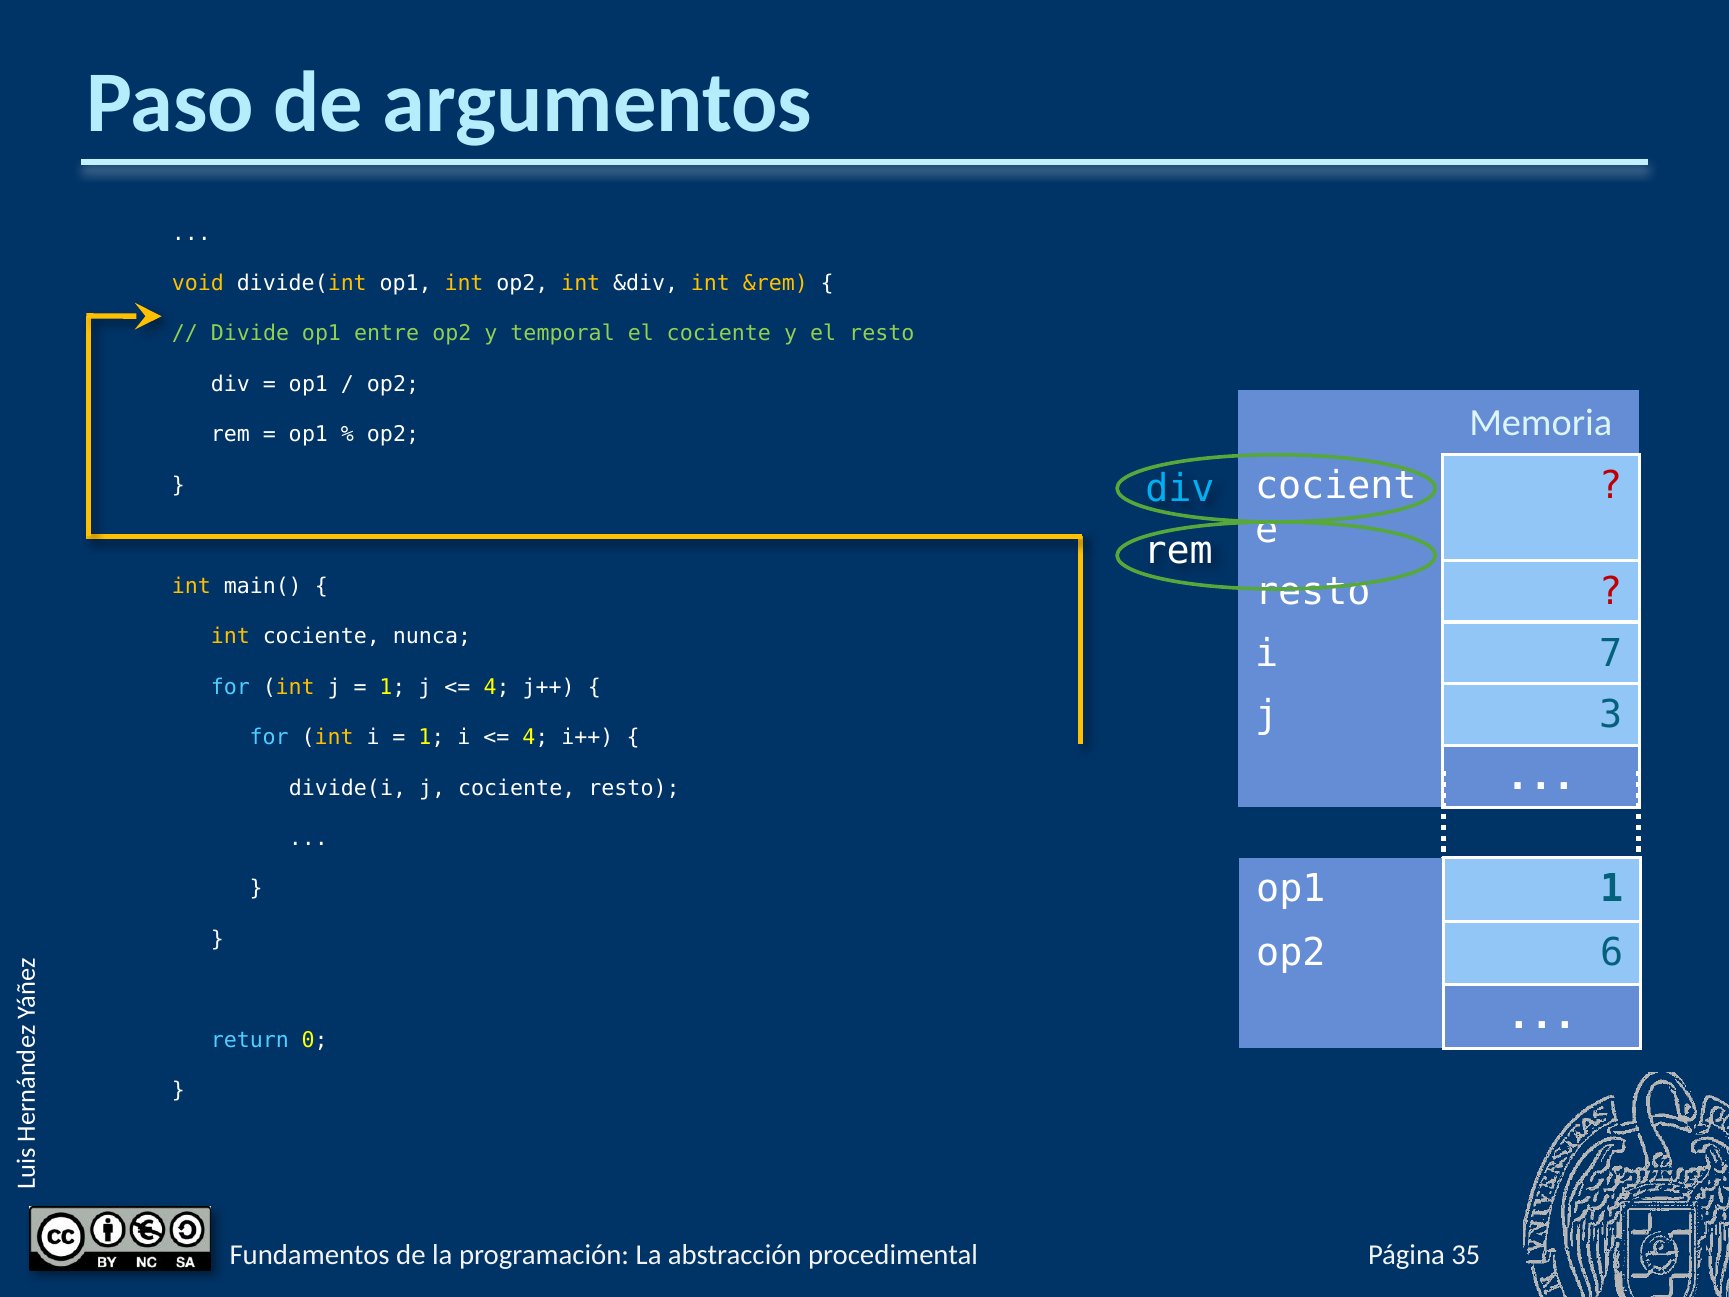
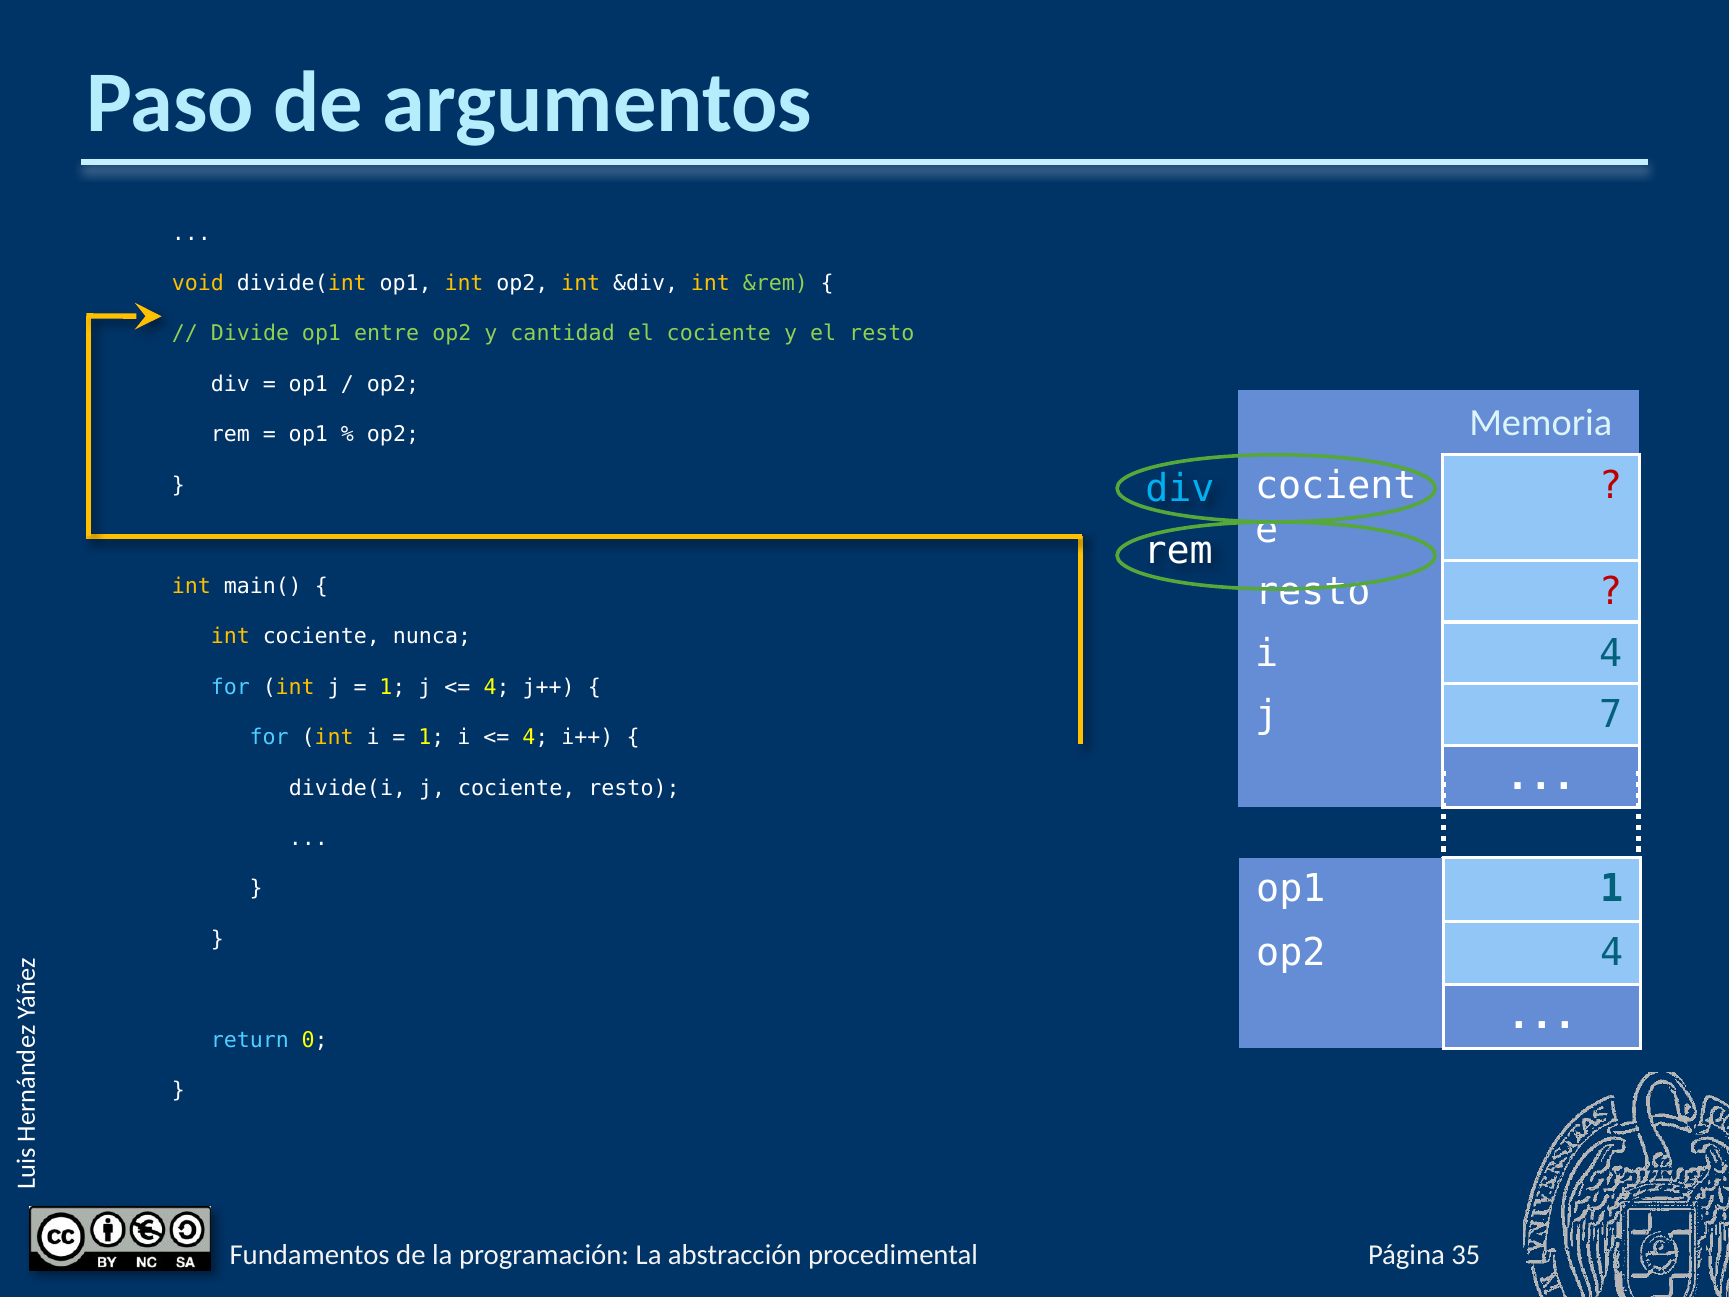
&rem colour: yellow -> light green (775, 283)
temporal: temporal -> cantidad (563, 334)
i 7: 7 -> 4 (1611, 653)
3: 3 -> 7 (1611, 715)
op2 6: 6 -> 4 (1612, 953)
